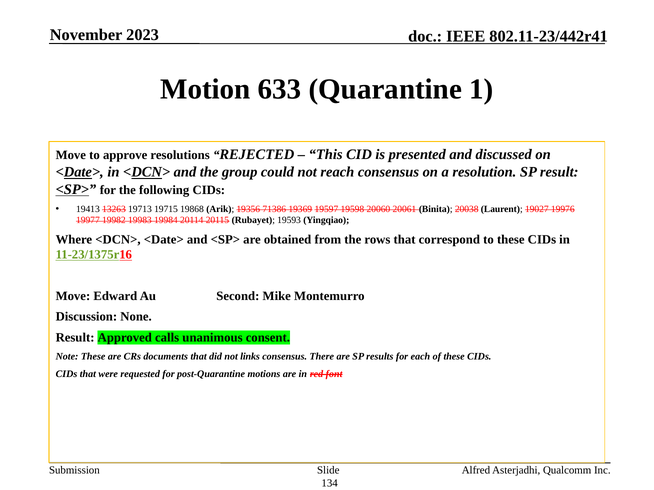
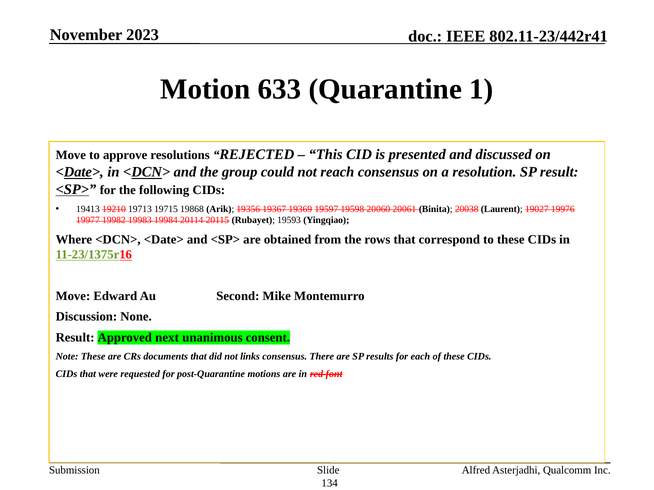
13263: 13263 -> 19210 (114, 209)
71386: 71386 -> 19367 (274, 209)
calls: calls -> next (167, 338)
